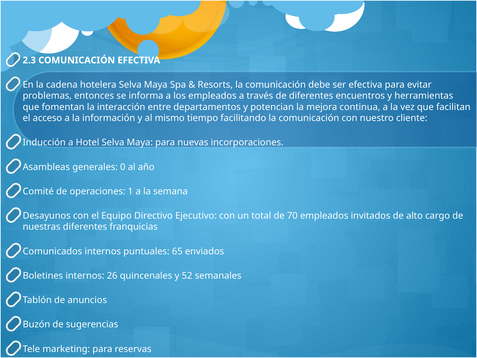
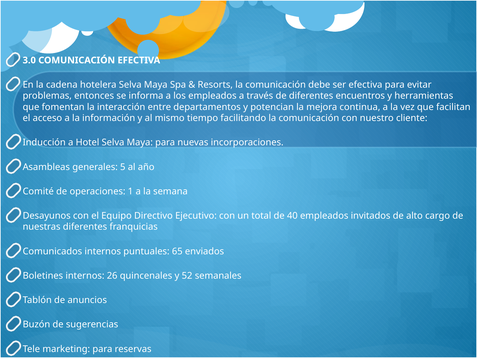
2.3: 2.3 -> 3.0 (29, 60)
0: 0 -> 5 (123, 167)
70: 70 -> 40 (292, 216)
